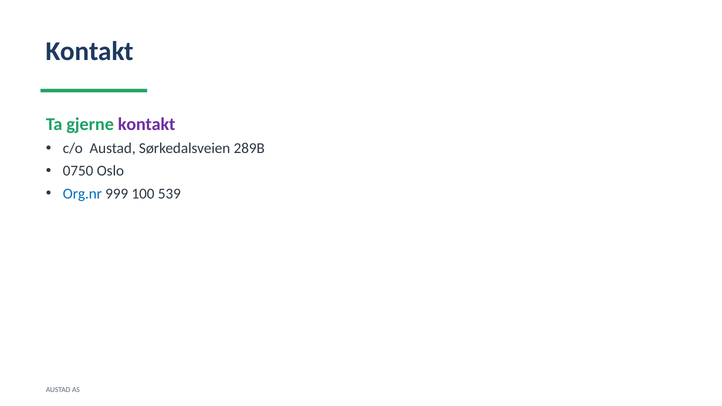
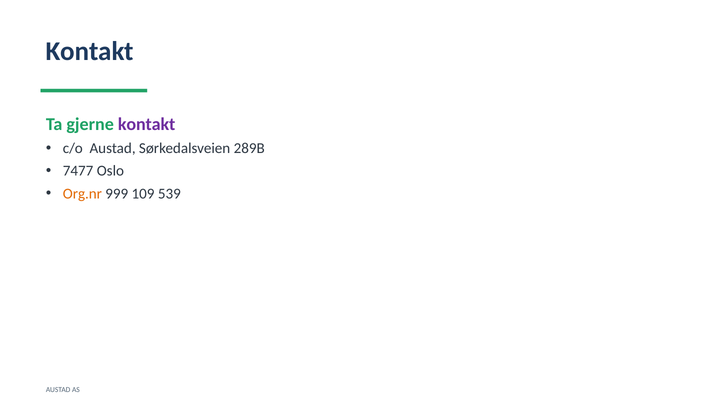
0750: 0750 -> 7477 (78, 171)
Org.nr colour: blue -> orange (82, 194)
100: 100 -> 109 (143, 194)
